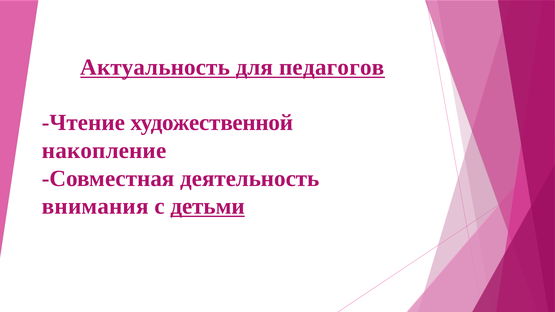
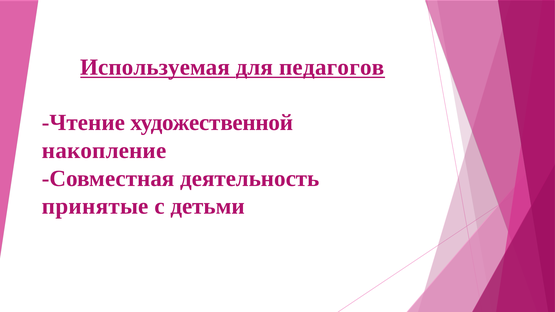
Актуальность: Актуальность -> Используемая (155, 67)
внимания: внимания -> принятые (95, 206)
детьми underline: present -> none (208, 206)
